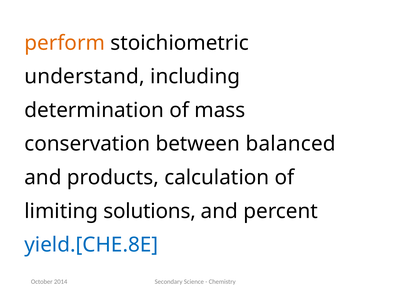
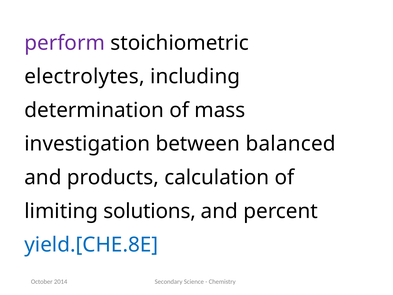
perform colour: orange -> purple (65, 43)
understand: understand -> electrolytes (84, 77)
conservation: conservation -> investigation (87, 144)
